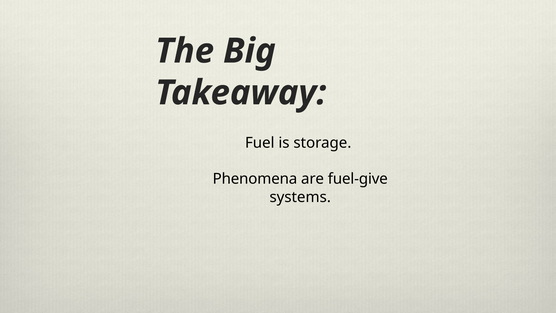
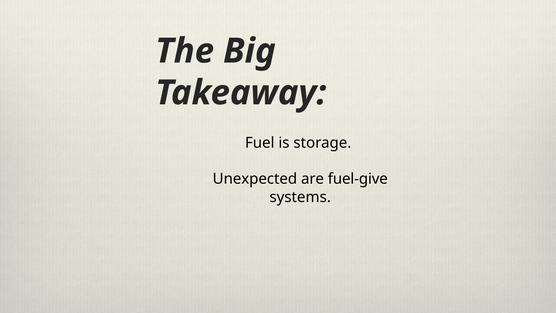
Phenomena: Phenomena -> Unexpected (255, 179)
